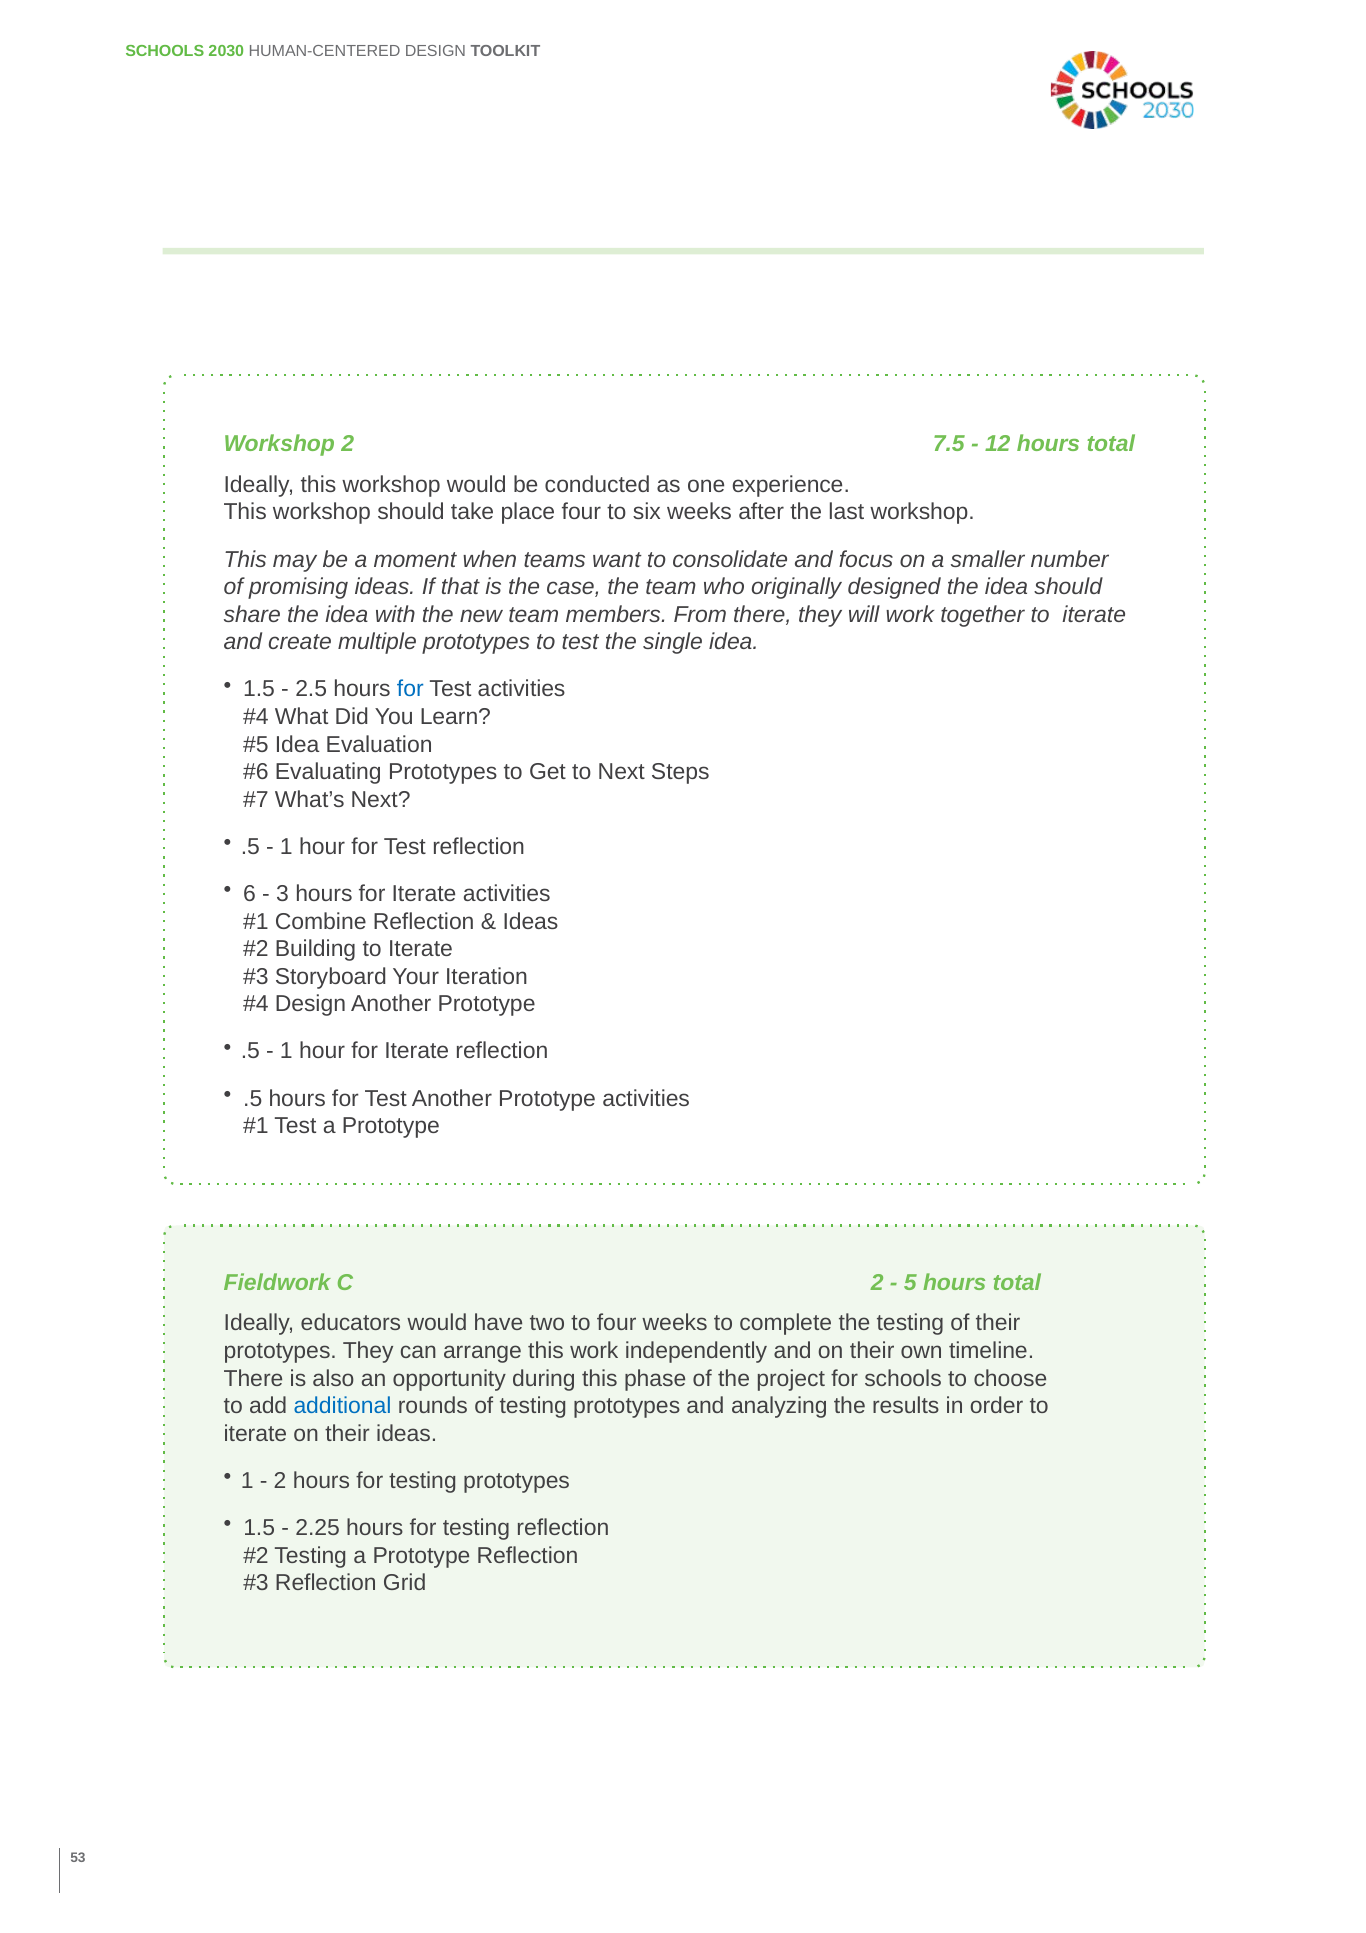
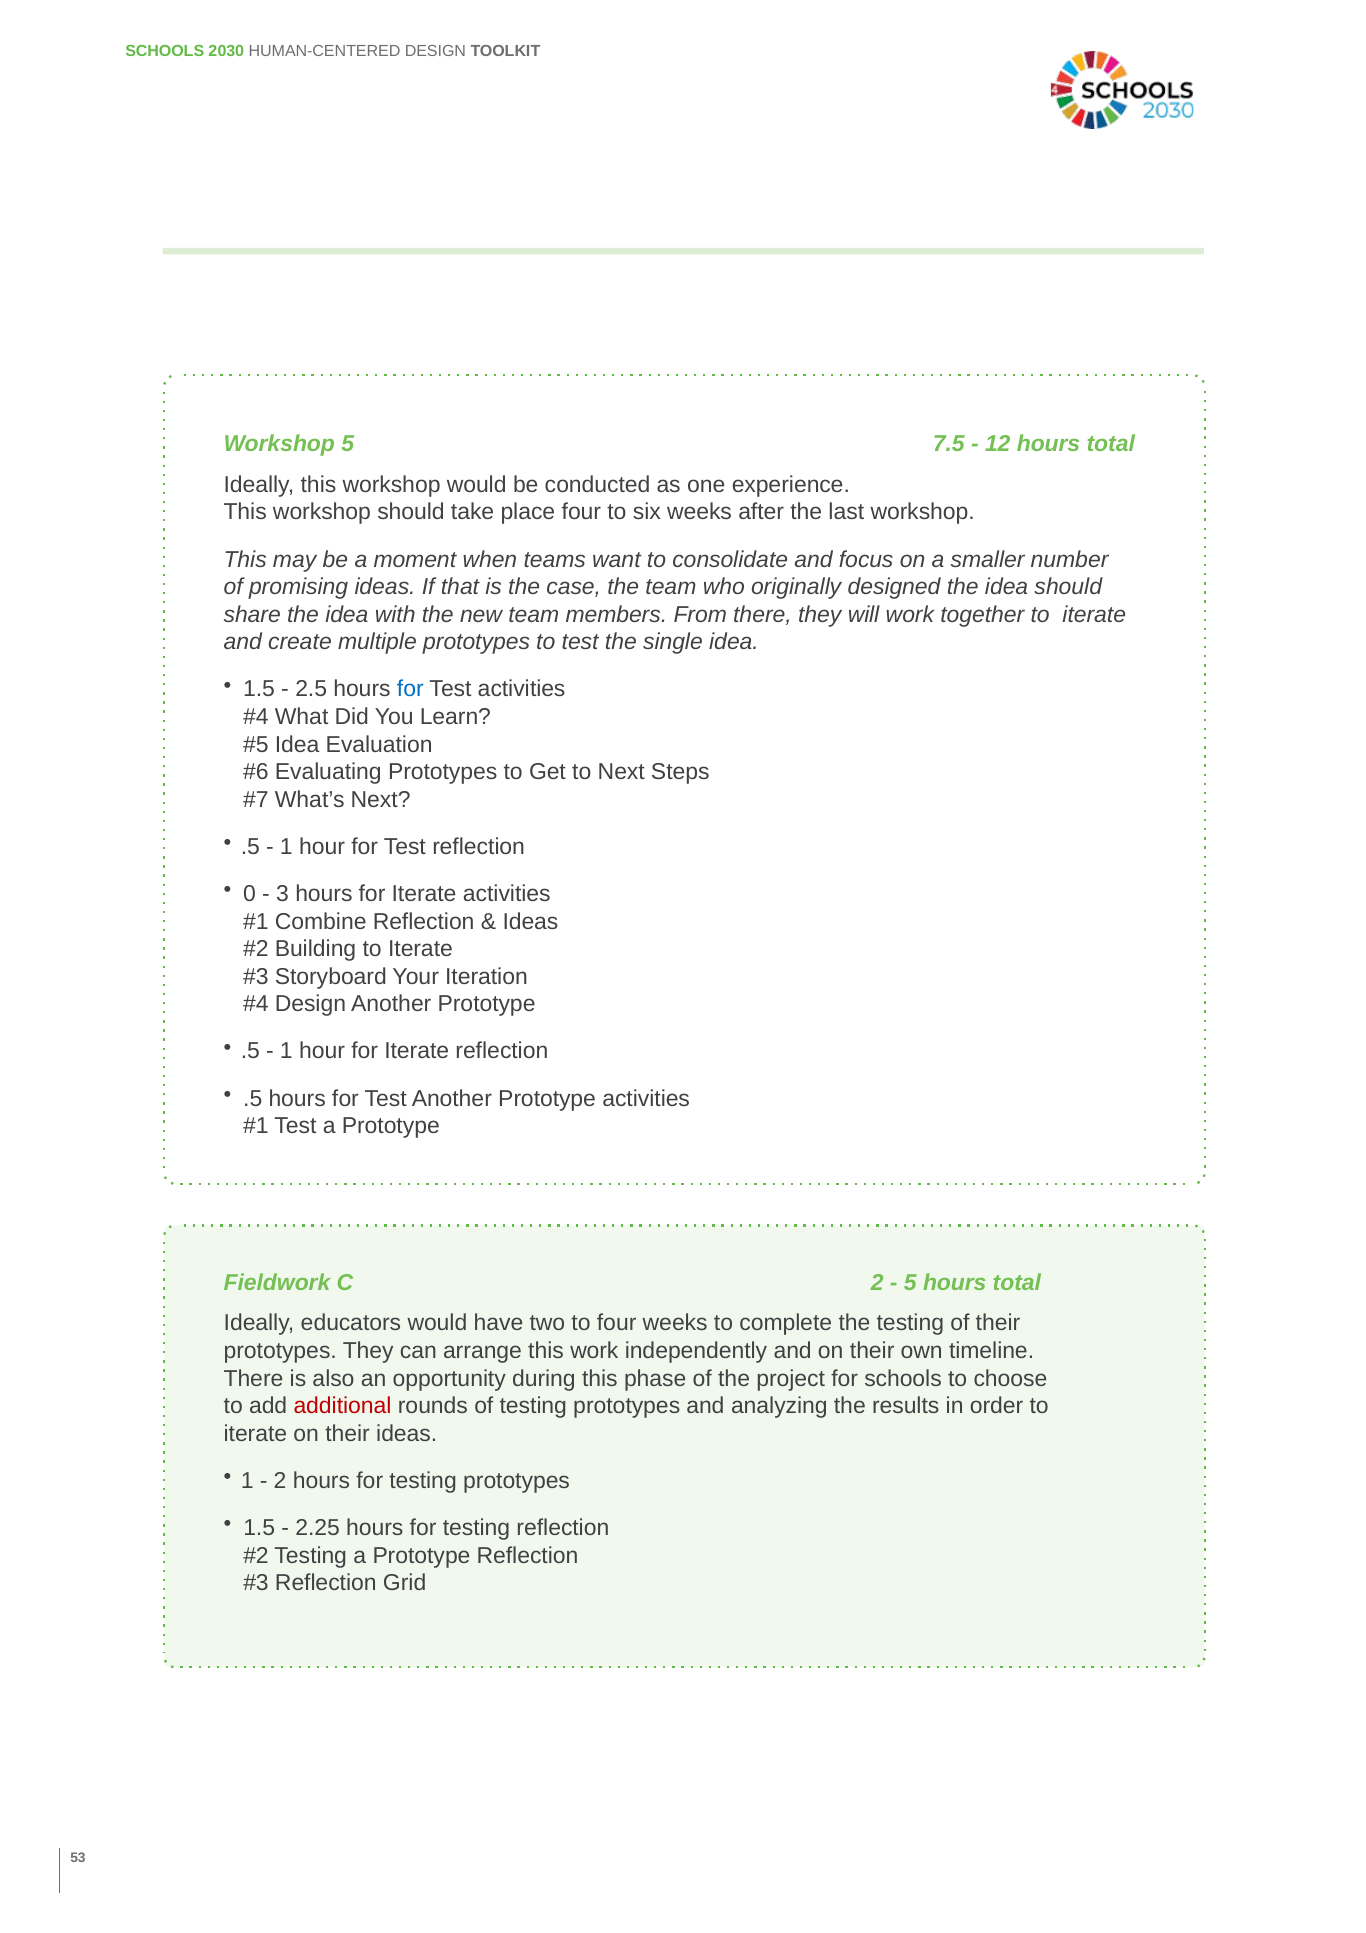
Workshop 2: 2 -> 5 (348, 444)
6: 6 -> 0 (250, 894)
additional colour: blue -> red (343, 1406)
